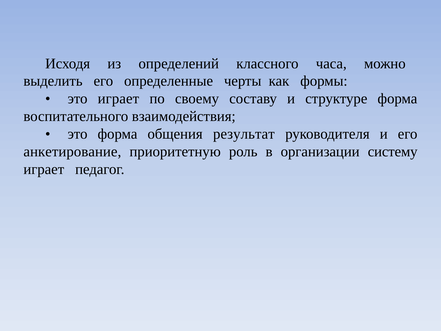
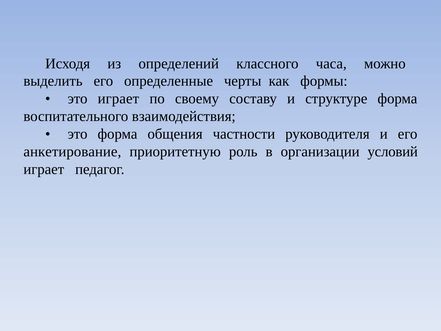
результат: результат -> частности (244, 134)
систему: систему -> условий (393, 152)
